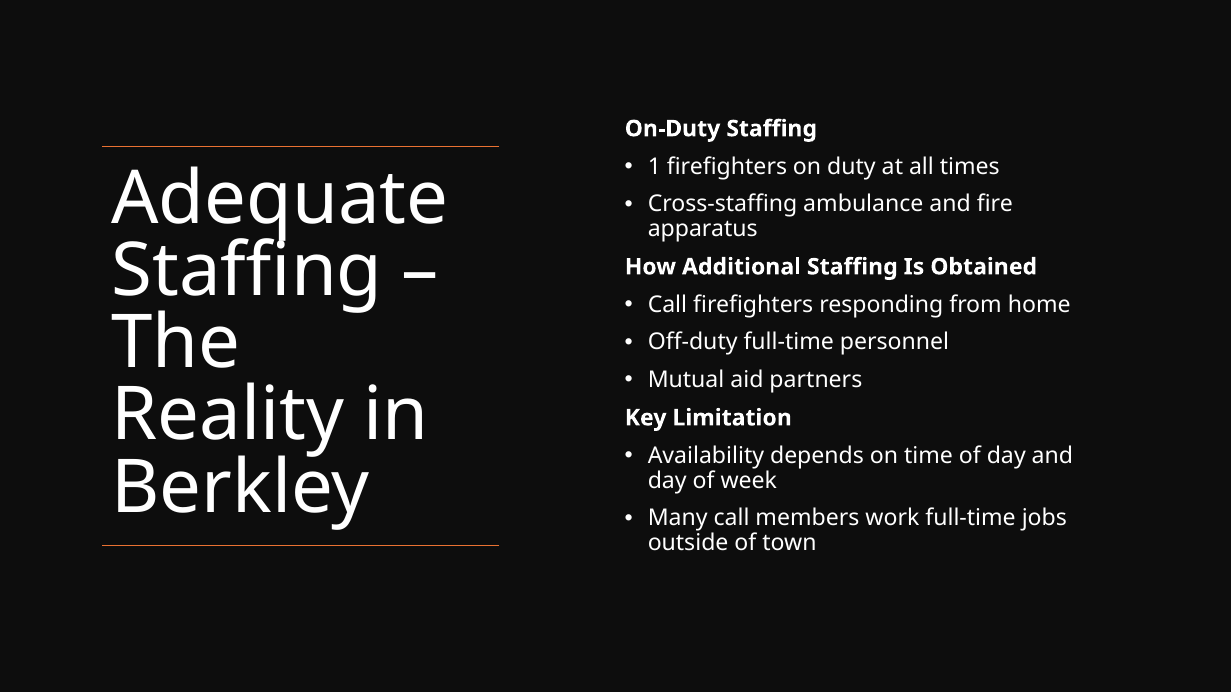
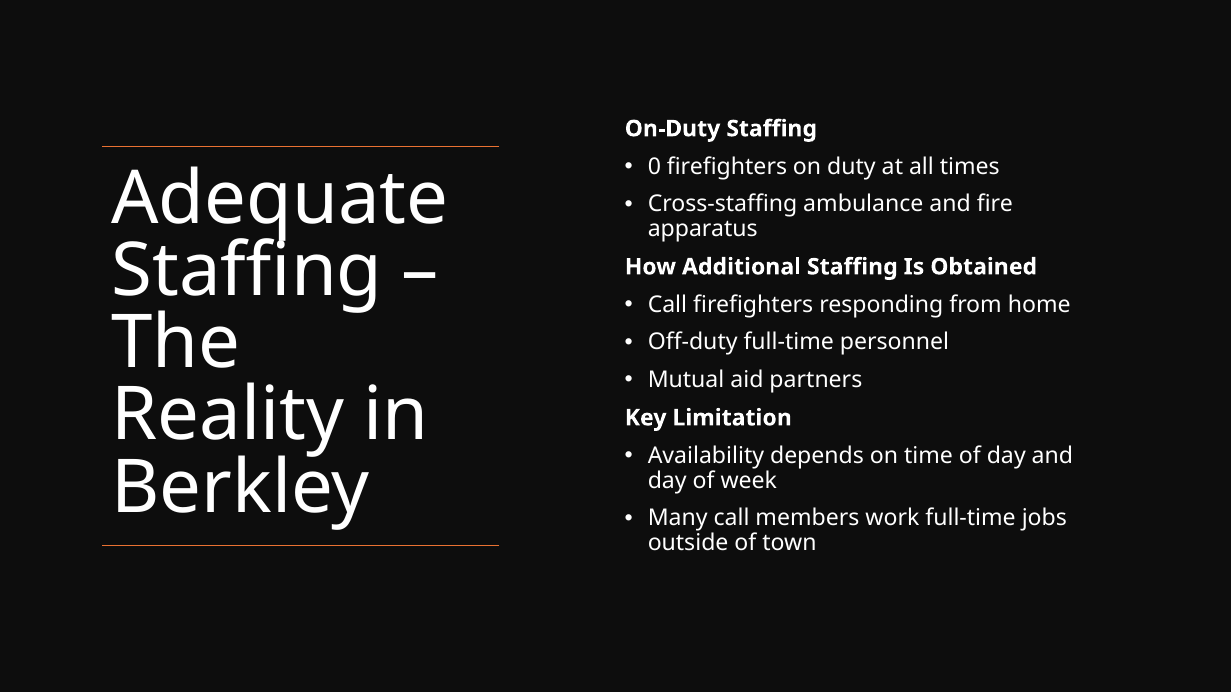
1: 1 -> 0 (654, 167)
